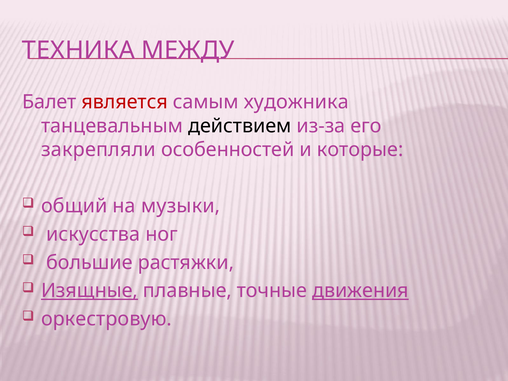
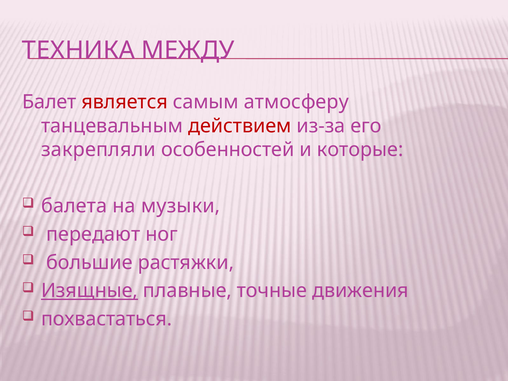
художника: художника -> атмосферу (296, 102)
действием colour: black -> red (240, 126)
общий: общий -> балета (74, 206)
искусства: искусства -> передают (93, 234)
движения underline: present -> none (360, 291)
оркестровую: оркестровую -> похвастаться (107, 319)
